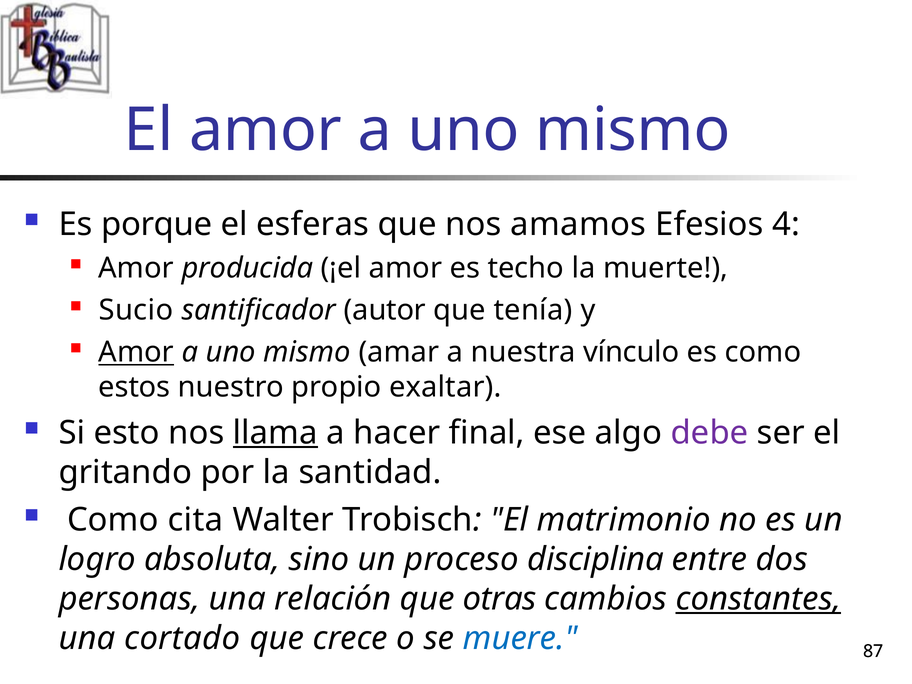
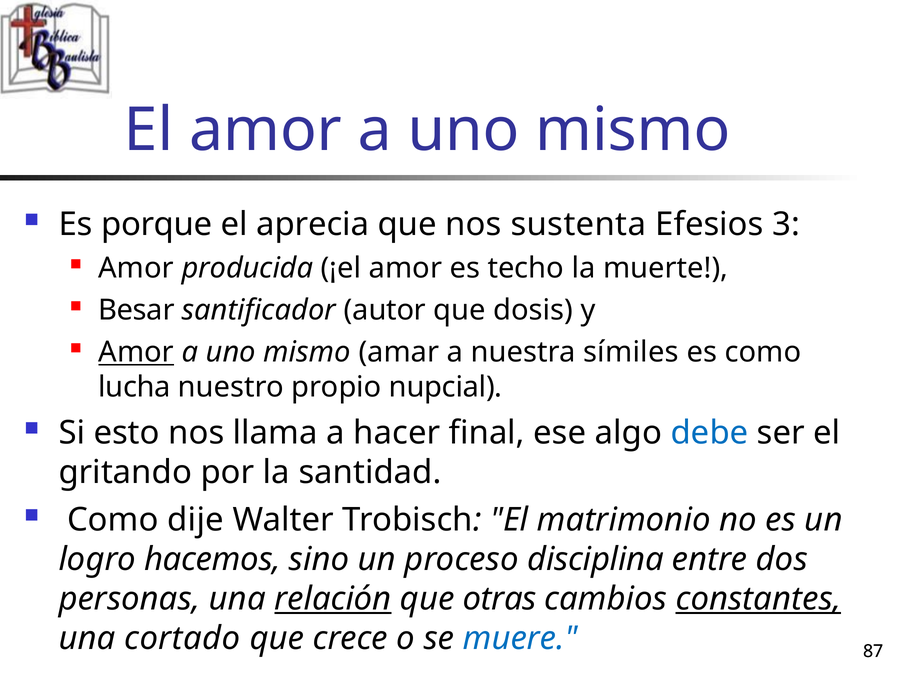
esferas: esferas -> aprecia (313, 224)
amamos: amamos -> sustenta (578, 224)
4: 4 -> 3 (786, 224)
Sucio: Sucio -> Besar (136, 310)
tenía: tenía -> dosis (533, 310)
vínculo: vínculo -> símiles (631, 352)
estos: estos -> lucha (134, 387)
exaltar: exaltar -> nupcial (446, 387)
llama underline: present -> none (275, 433)
debe colour: purple -> blue (710, 433)
cita: cita -> dije (196, 520)
absoluta: absoluta -> hacemos (212, 559)
relación underline: none -> present (333, 599)
